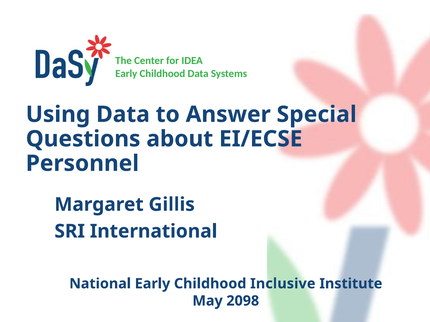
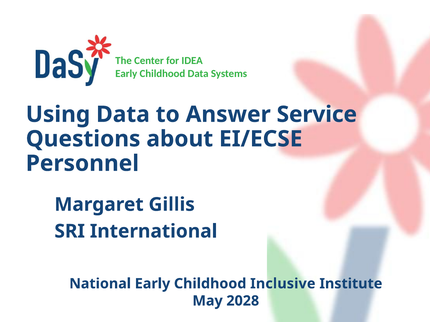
Special: Special -> Service (317, 115)
2098: 2098 -> 2028 (243, 301)
